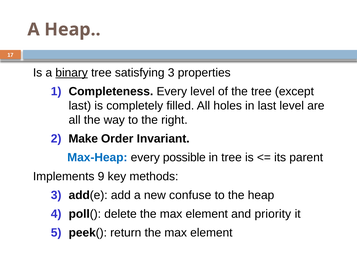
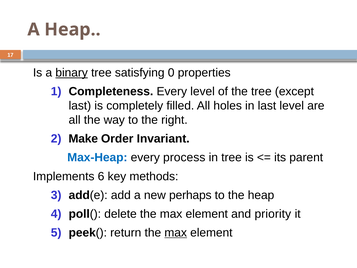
satisfying 3: 3 -> 0 (171, 73)
possible: possible -> process (184, 157)
9: 9 -> 6 (101, 176)
confuse: confuse -> perhaps (190, 195)
max underline: none -> present (176, 232)
